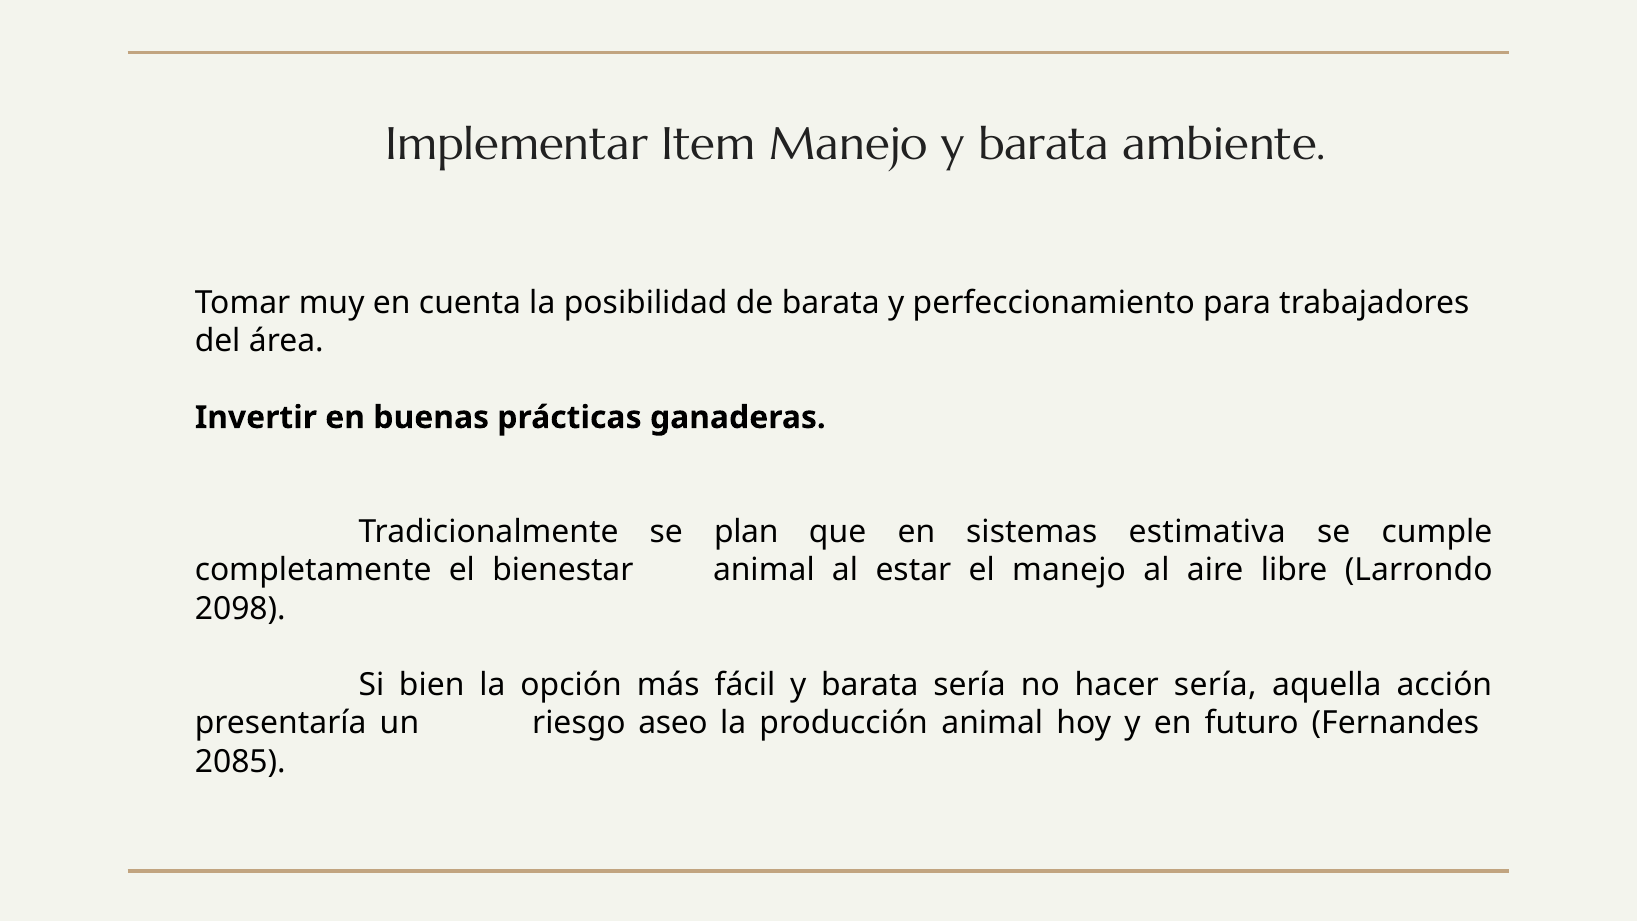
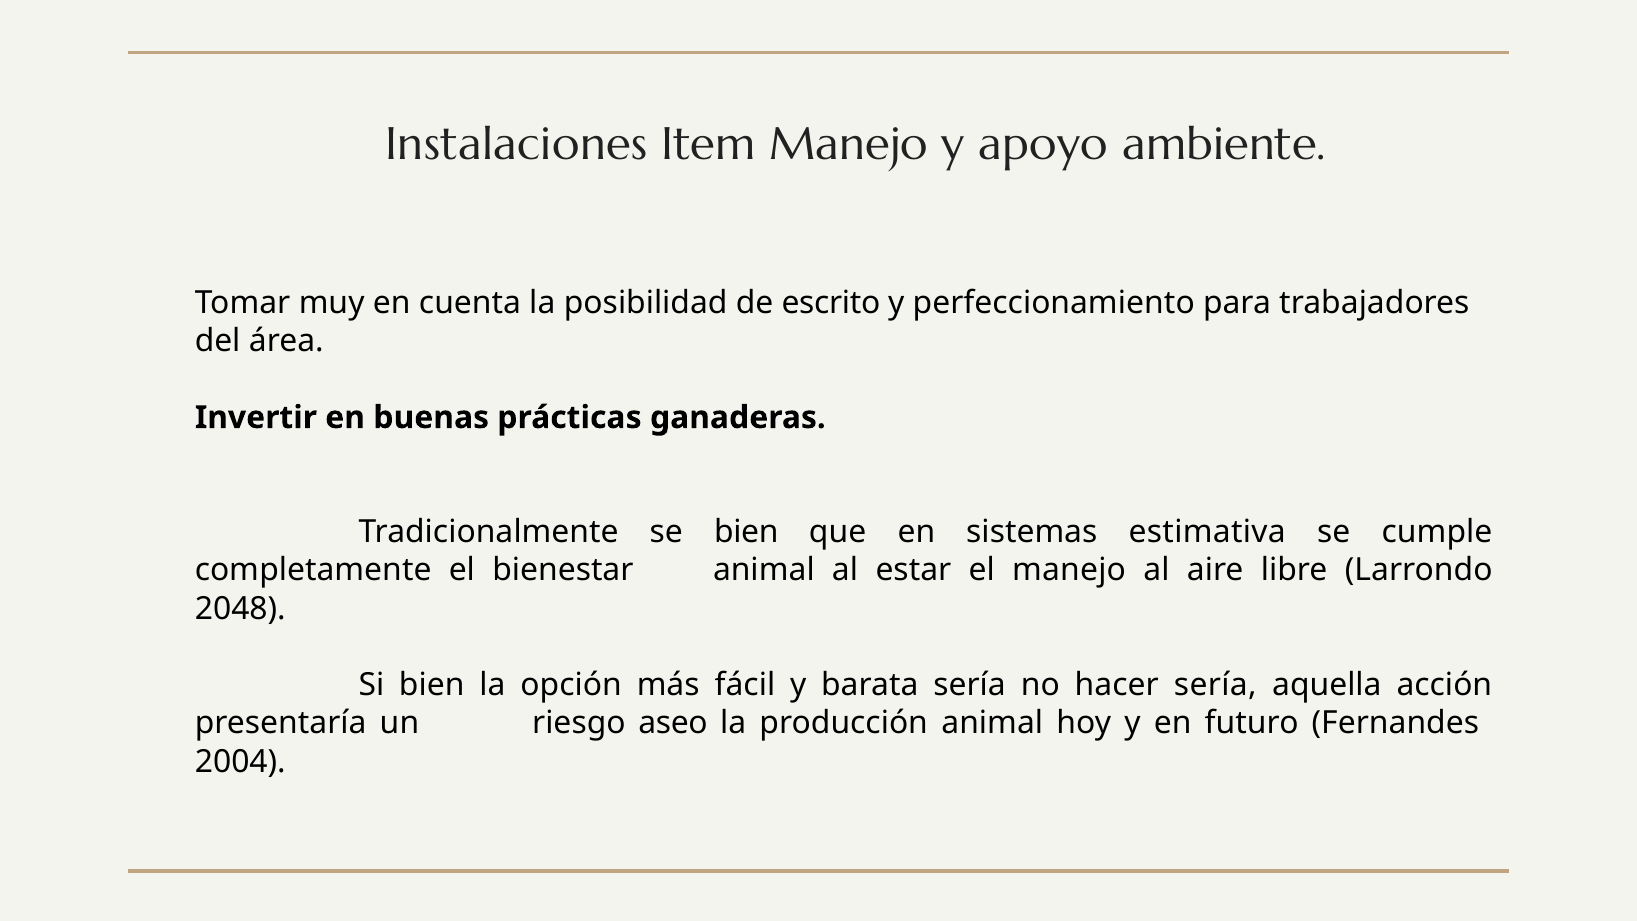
Implementar: Implementar -> Instalaciones (516, 144)
Manejo y barata: barata -> apoyo (1044, 144)
de barata: barata -> escrito (831, 303)
se plan: plan -> bien (746, 532)
2098: 2098 -> 2048 (240, 609)
2085: 2085 -> 2004 (240, 761)
